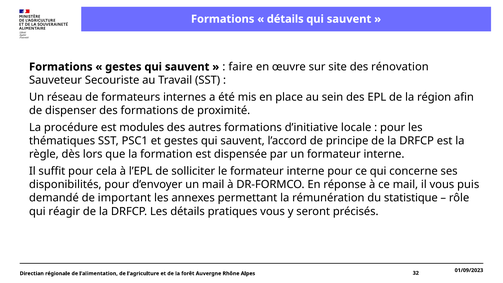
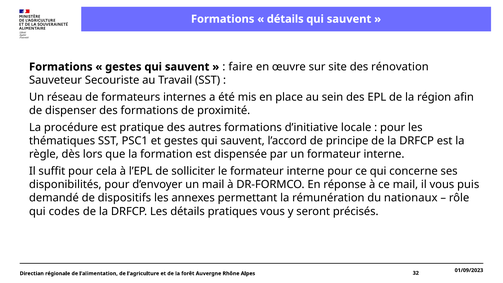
modules: modules -> pratique (142, 127)
important: important -> dispositifs (124, 198)
statistique: statistique -> nationaux (411, 198)
réagir: réagir -> codes (64, 211)
